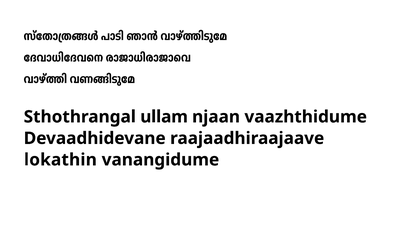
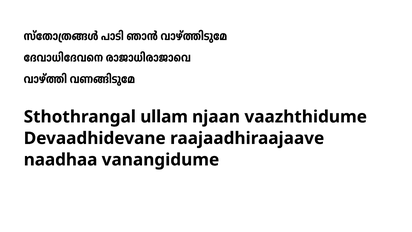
lokathin: lokathin -> naadhaa (61, 160)
